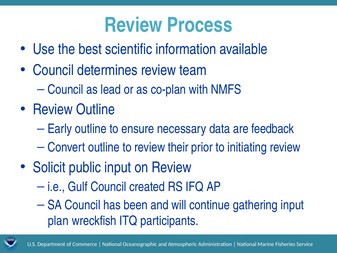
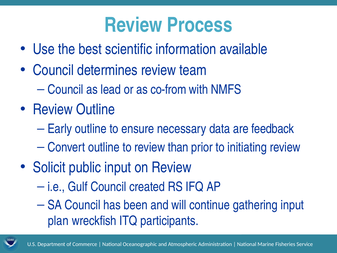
co-plan: co-plan -> co-from (168, 89)
their: their -> than (178, 147)
